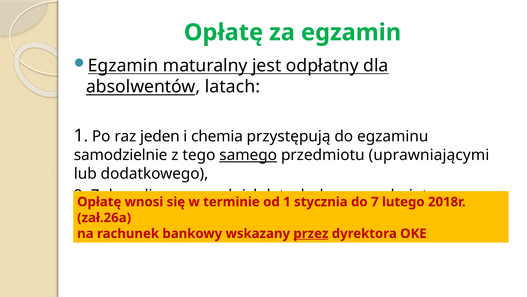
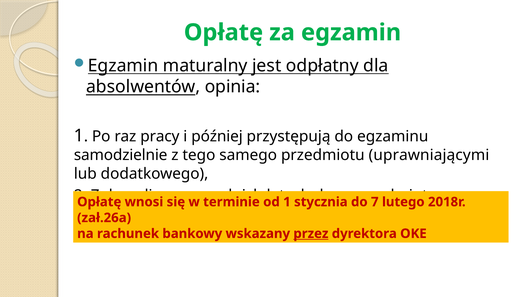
absolwentów latach: latach -> opinia (233, 87)
jeden: jeden -> pracy (160, 136)
chemia: chemia -> później (217, 136)
samego underline: present -> none (248, 155)
